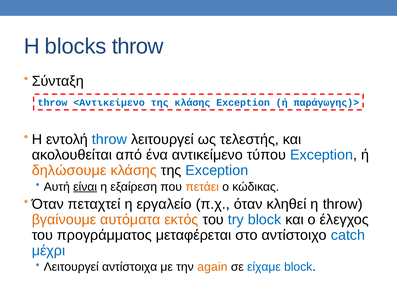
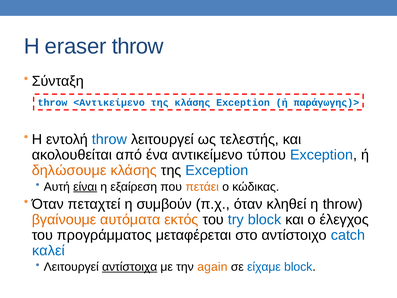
blocks: blocks -> eraser (76, 46)
εργαλείο: εργαλείο -> συμβούν (164, 204)
μέχρι: μέχρι -> καλεί (48, 250)
αντίστοιχα underline: none -> present (130, 267)
